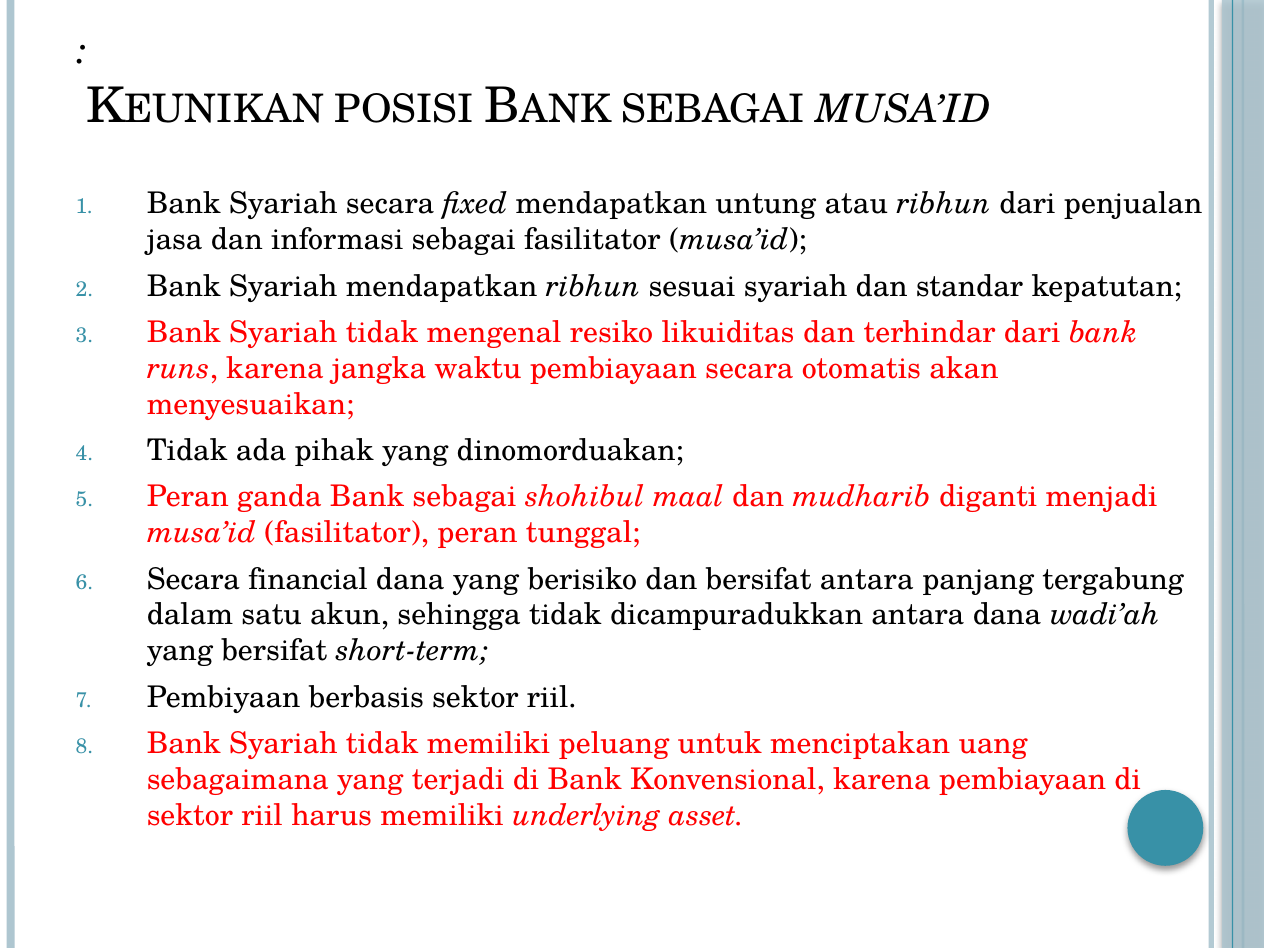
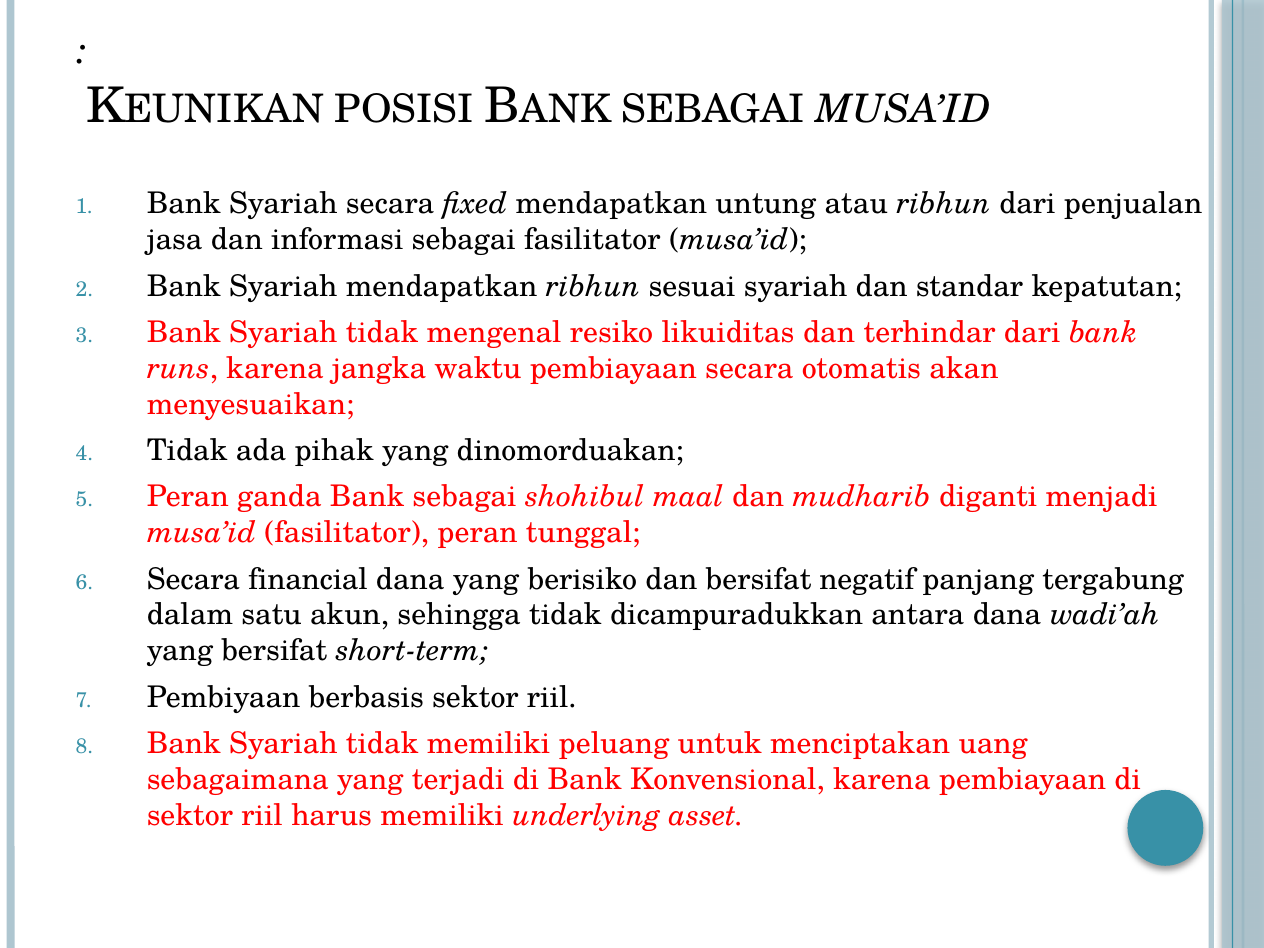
bersifat antara: antara -> negatif (867, 579)
